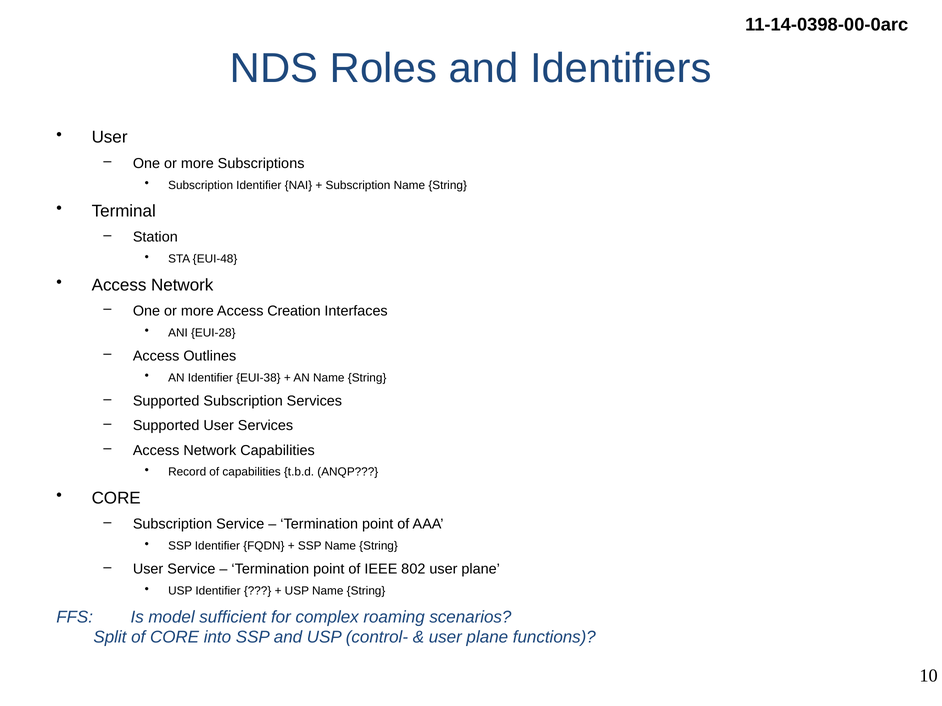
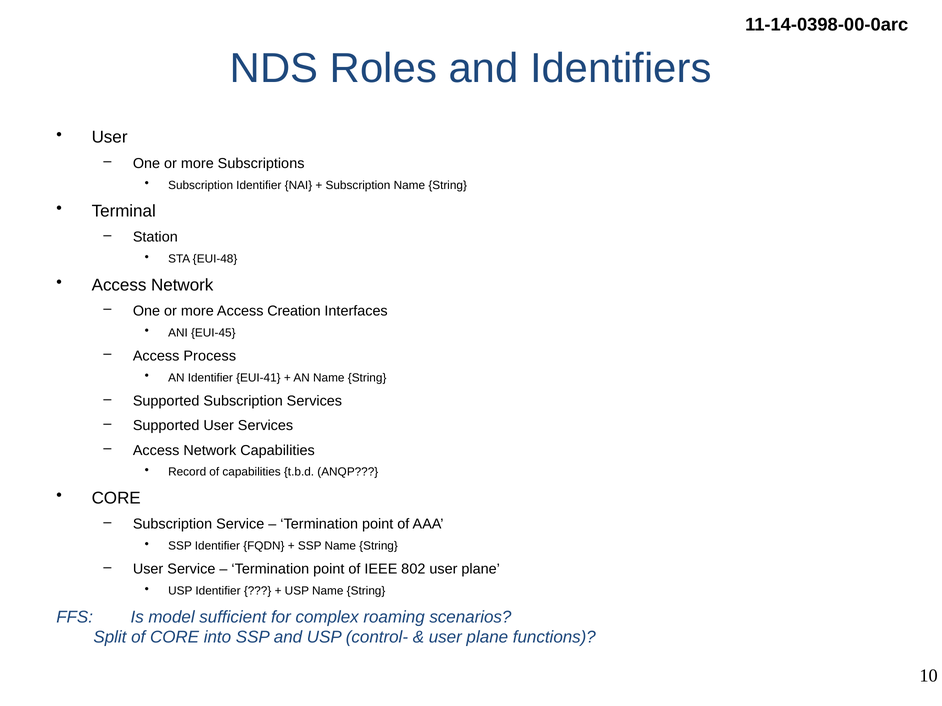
EUI-28: EUI-28 -> EUI-45 (213, 333)
Outlines: Outlines -> Process (210, 356)
EUI-38: EUI-38 -> EUI-41 (258, 378)
